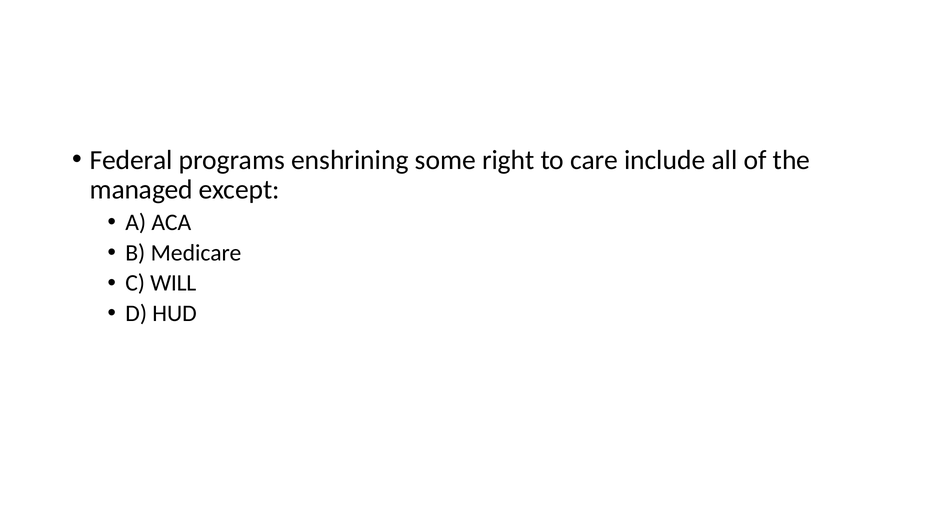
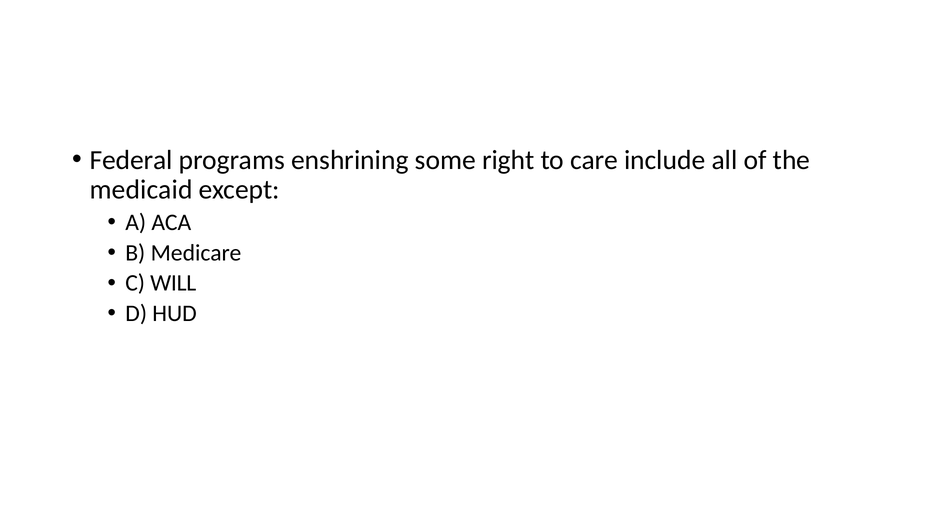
managed: managed -> medicaid (141, 190)
